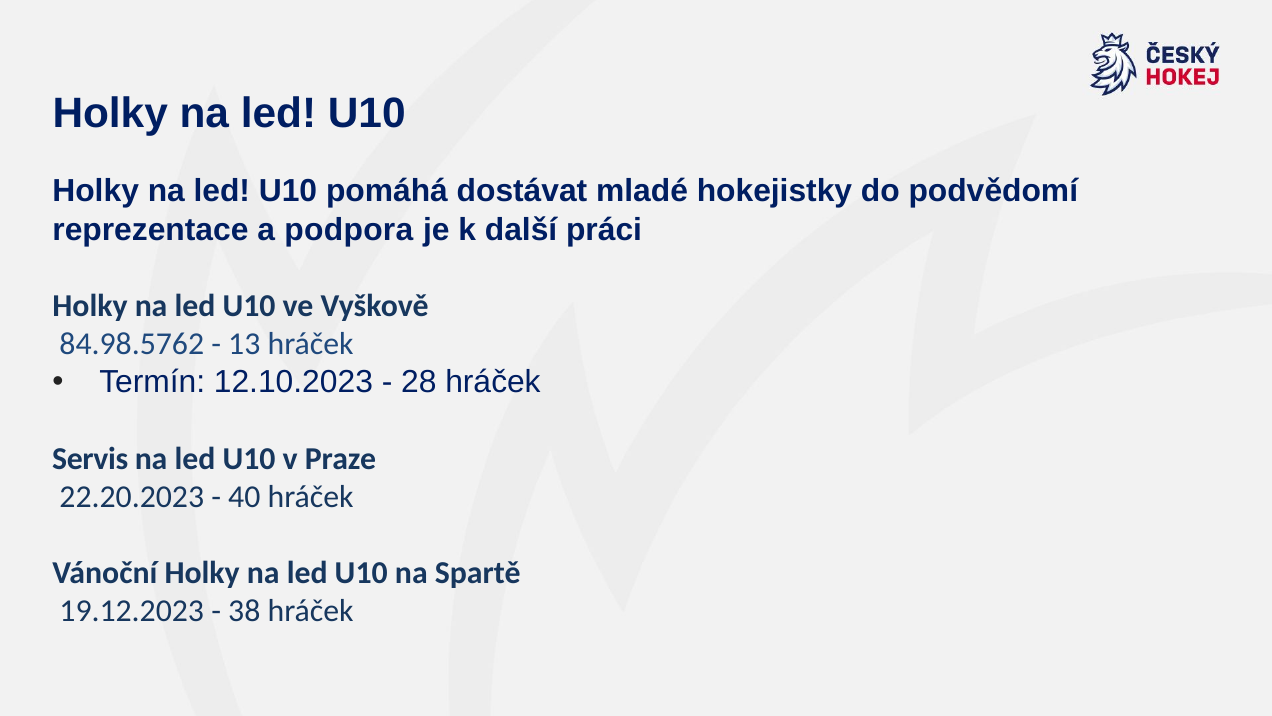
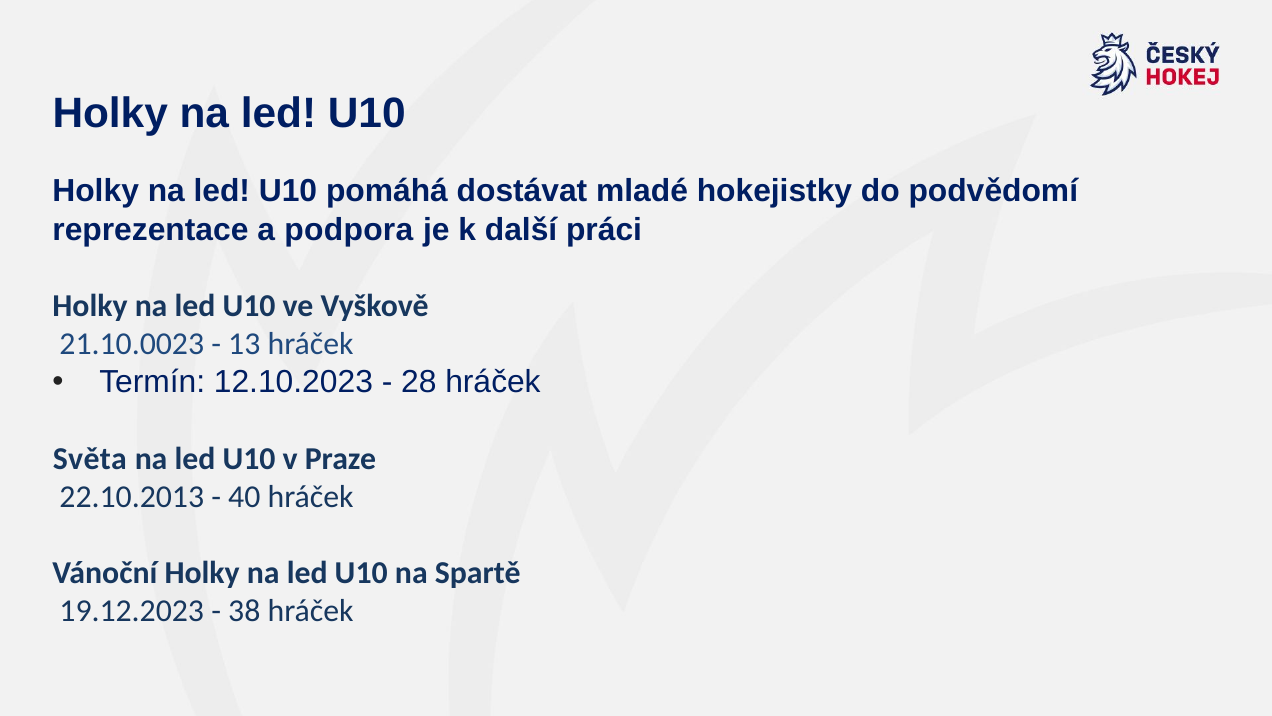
84.98.5762: 84.98.5762 -> 21.10.0023 (132, 344)
Servis: Servis -> Světa (90, 458)
22.20.2023: 22.20.2023 -> 22.10.2013 (132, 497)
